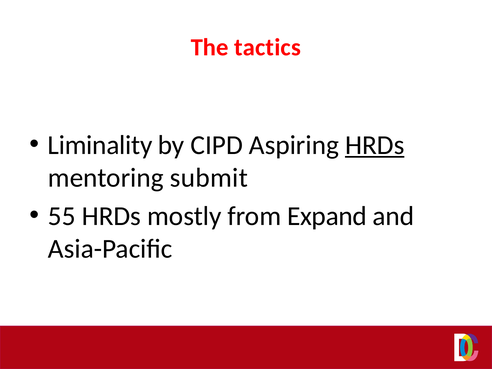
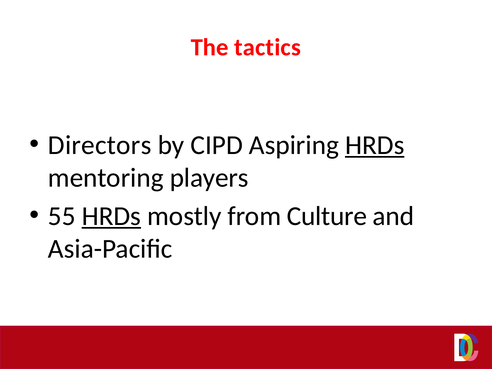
Liminality: Liminality -> Directors (100, 145)
submit: submit -> players (209, 178)
HRDs underline: none -> present (111, 216)
Expand: Expand -> Culture (327, 216)
